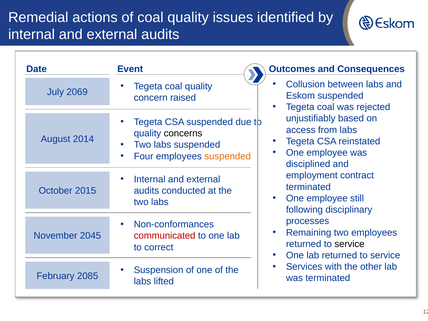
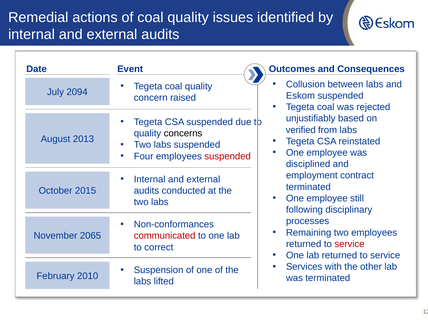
2069: 2069 -> 2094 (77, 92)
access: access -> verified (301, 130)
2014: 2014 -> 2013 (83, 139)
suspended colour: orange -> red (228, 156)
2045: 2045 -> 2065 (91, 236)
service colour: black -> red (349, 244)
2085: 2085 -> 2010 (88, 276)
